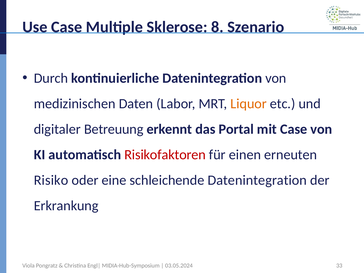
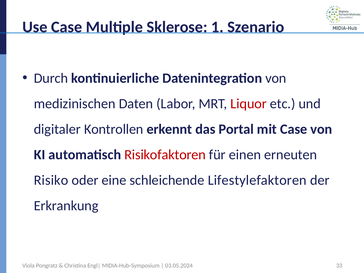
8: 8 -> 1 (217, 27)
Liquor colour: orange -> red (249, 104)
Betreuung: Betreuung -> Kontrollen (114, 129)
schleichende Datenintegration: Datenintegration -> Lifestylefaktoren (257, 180)
